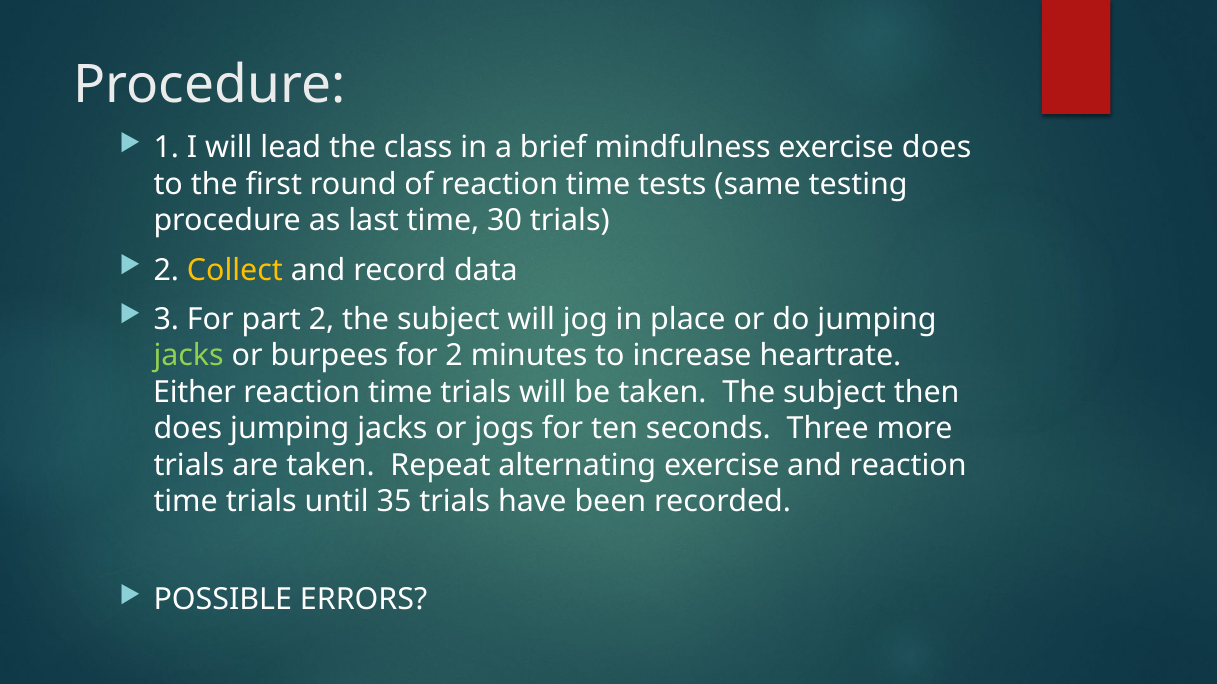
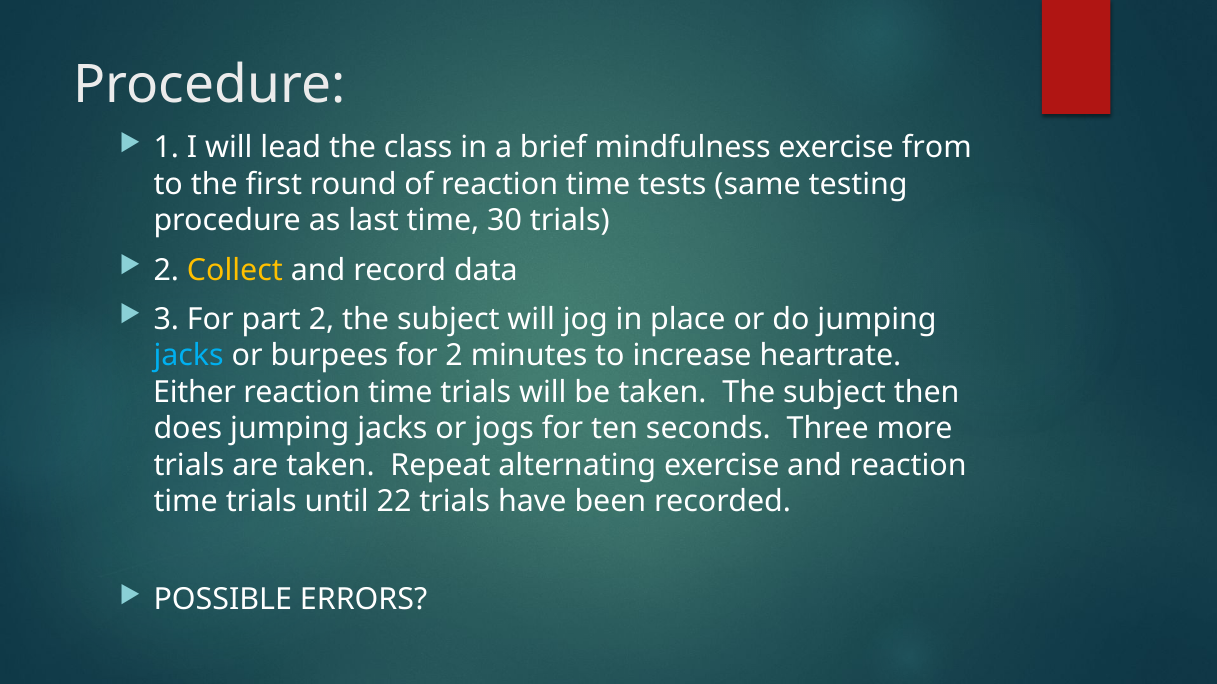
exercise does: does -> from (937, 148)
jacks colour: light green -> light blue (189, 356)
35: 35 -> 22 (394, 502)
